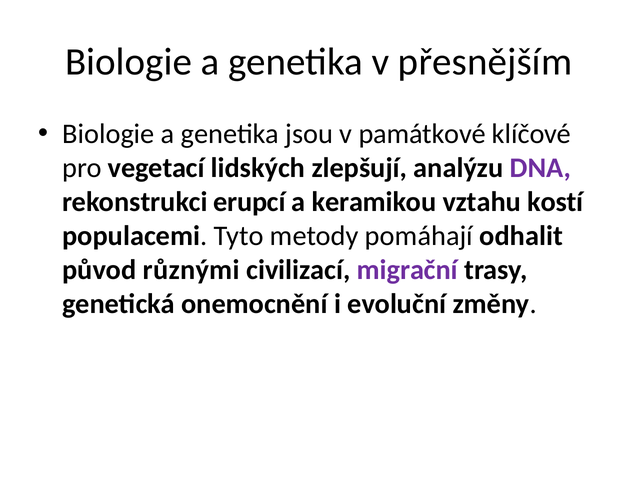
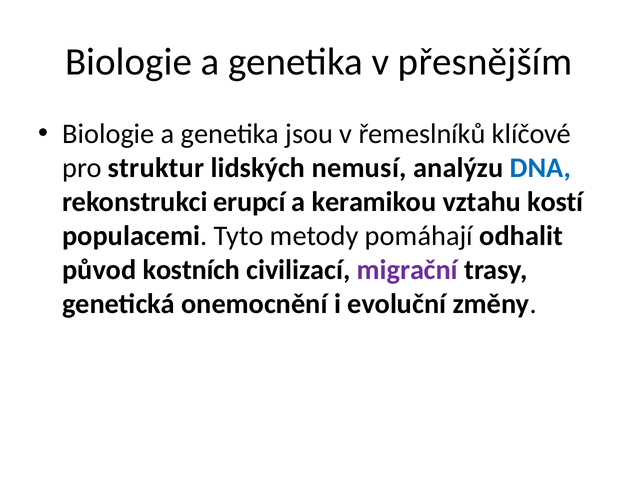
památkové: památkové -> řemeslníků (422, 134)
vegetací: vegetací -> struktur (156, 168)
zlepšují: zlepšují -> nemusí (359, 168)
DNA colour: purple -> blue (540, 168)
různými: různými -> kostních (191, 270)
